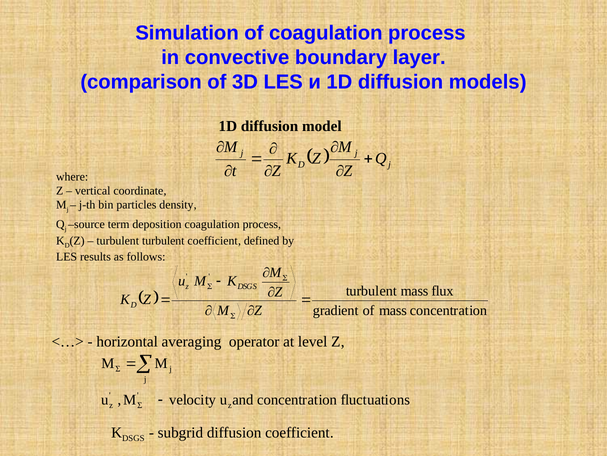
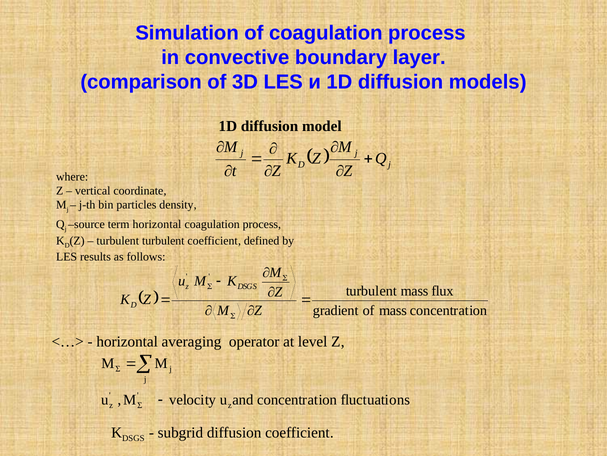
term deposition: deposition -> horizontal (157, 224)
